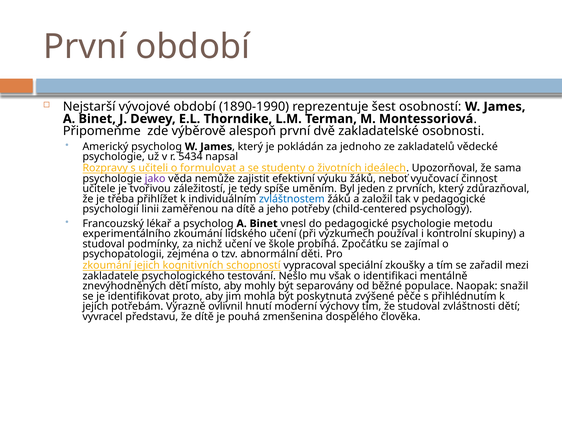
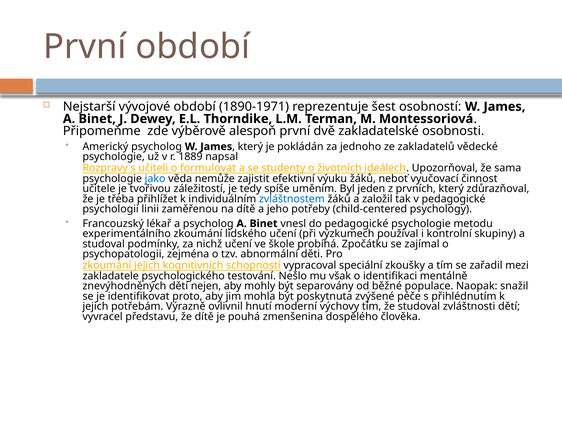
1890-1990: 1890-1990 -> 1890-1971 (254, 107)
5434: 5434 -> 1889 (190, 157)
jako colour: purple -> blue (155, 179)
místo: místo -> nejen (206, 286)
